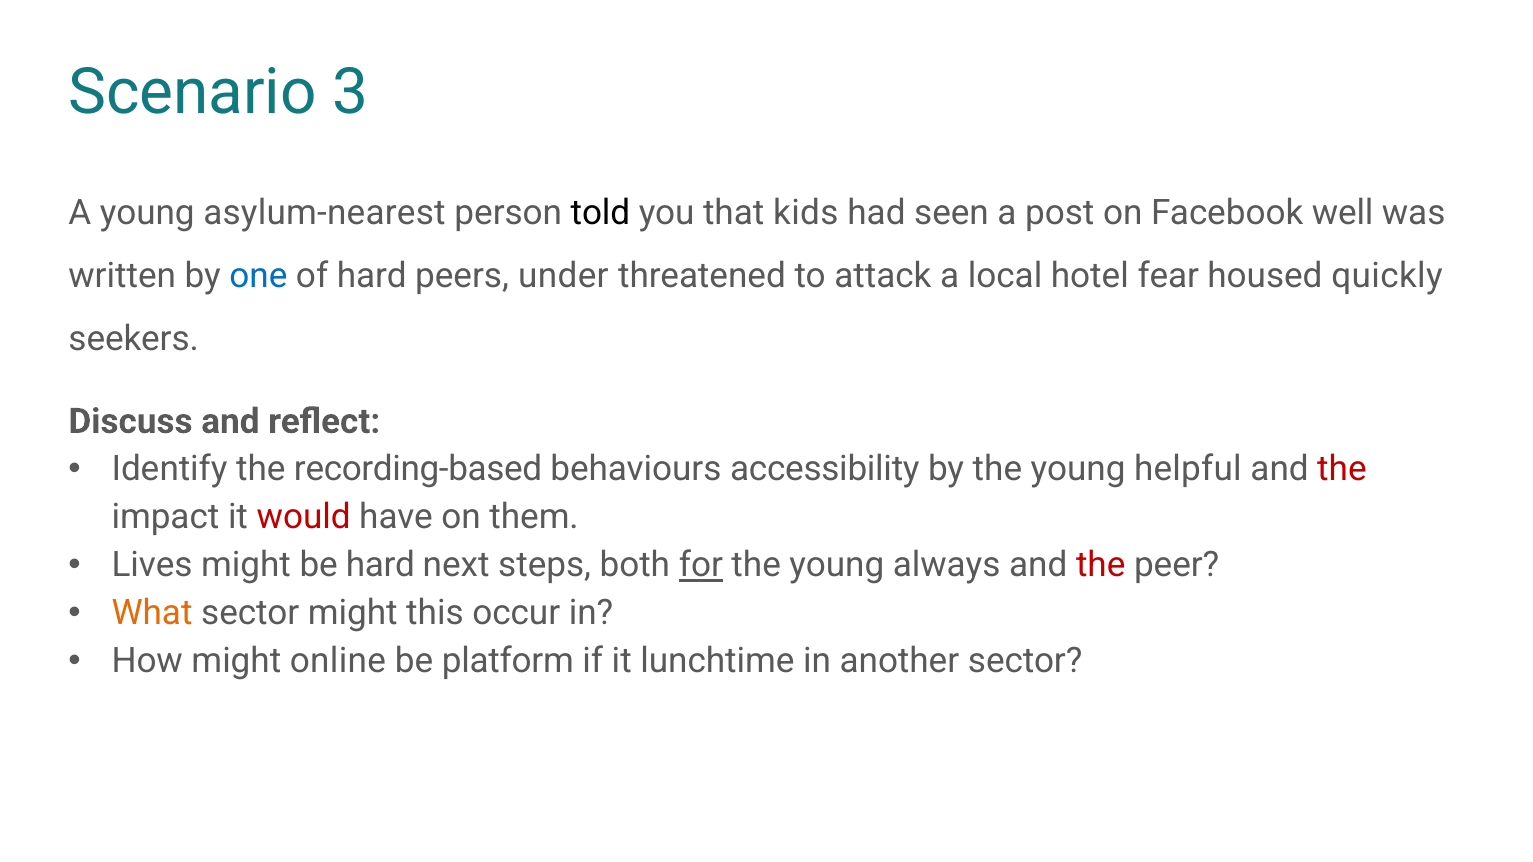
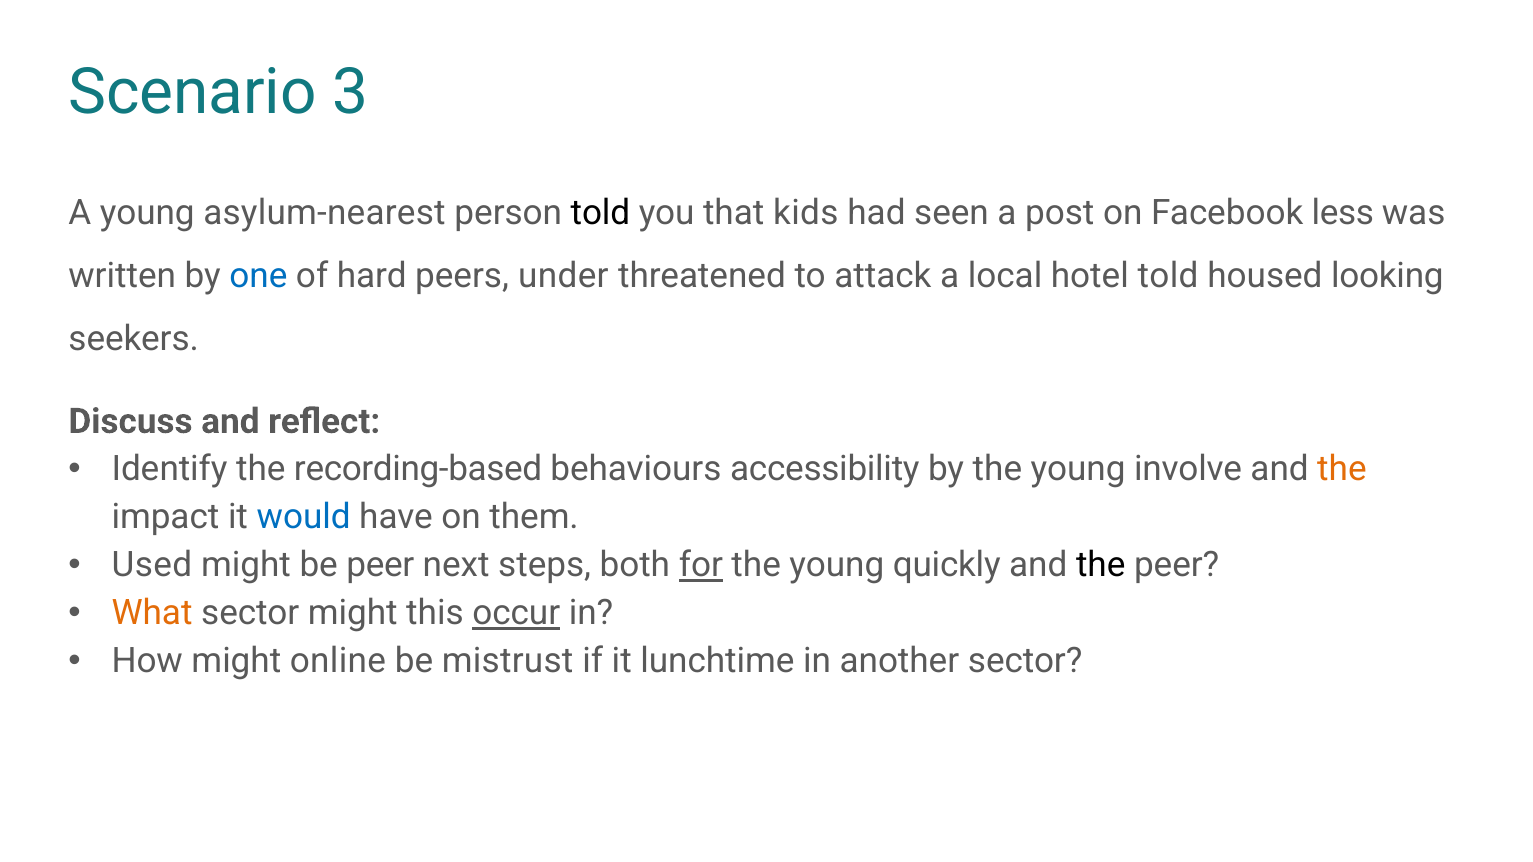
well: well -> less (1343, 213)
hotel fear: fear -> told (1168, 276)
quickly: quickly -> looking (1387, 276)
helpful: helpful -> involve (1188, 470)
the colour: red -> orange (1342, 470)
would colour: red -> blue (304, 518)
Lives: Lives -> Used (152, 566)
be hard: hard -> peer (380, 566)
always: always -> quickly (947, 566)
the colour: red -> black (1101, 566)
occur underline: none -> present (516, 614)
platform: platform -> mistrust (508, 662)
